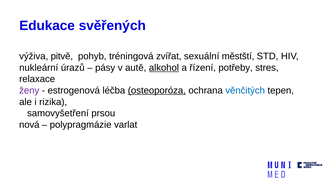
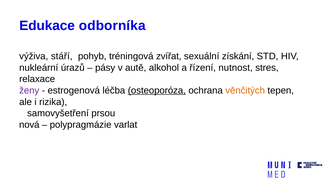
svěřených: svěřených -> odborníka (112, 26)
pitvě: pitvě -> stáří (62, 56)
městští: městští -> získání (238, 56)
alkohol underline: present -> none (164, 68)
potřeby: potřeby -> nutnost (236, 68)
věnčitých colour: blue -> orange (245, 91)
